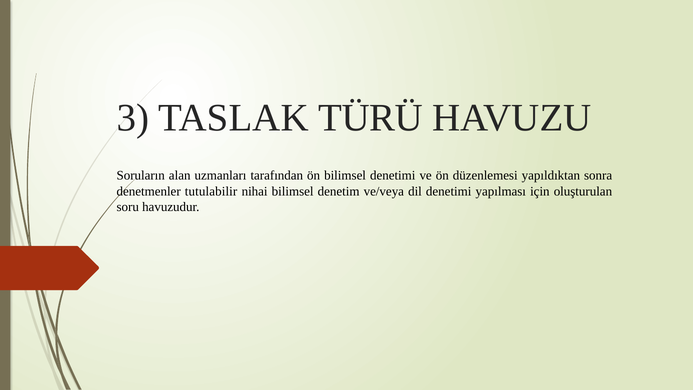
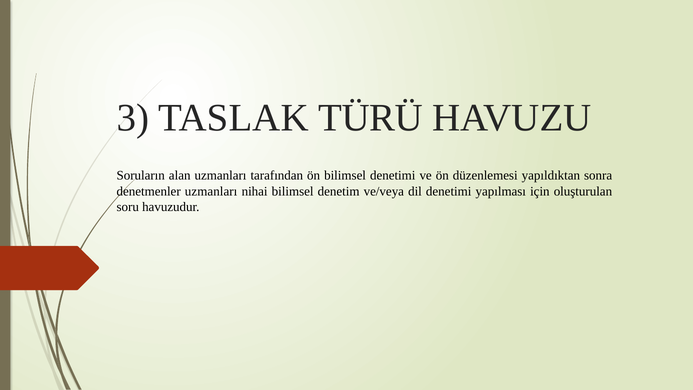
denetmenler tutulabilir: tutulabilir -> uzmanları (211, 191)
